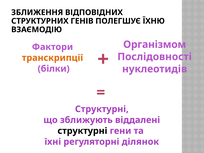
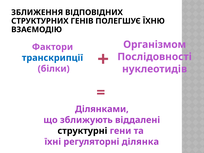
транскрипції colour: orange -> blue (52, 58)
Структурні: Структурні -> Ділянками (102, 109)
ділянок: ділянок -> ділянка (140, 142)
